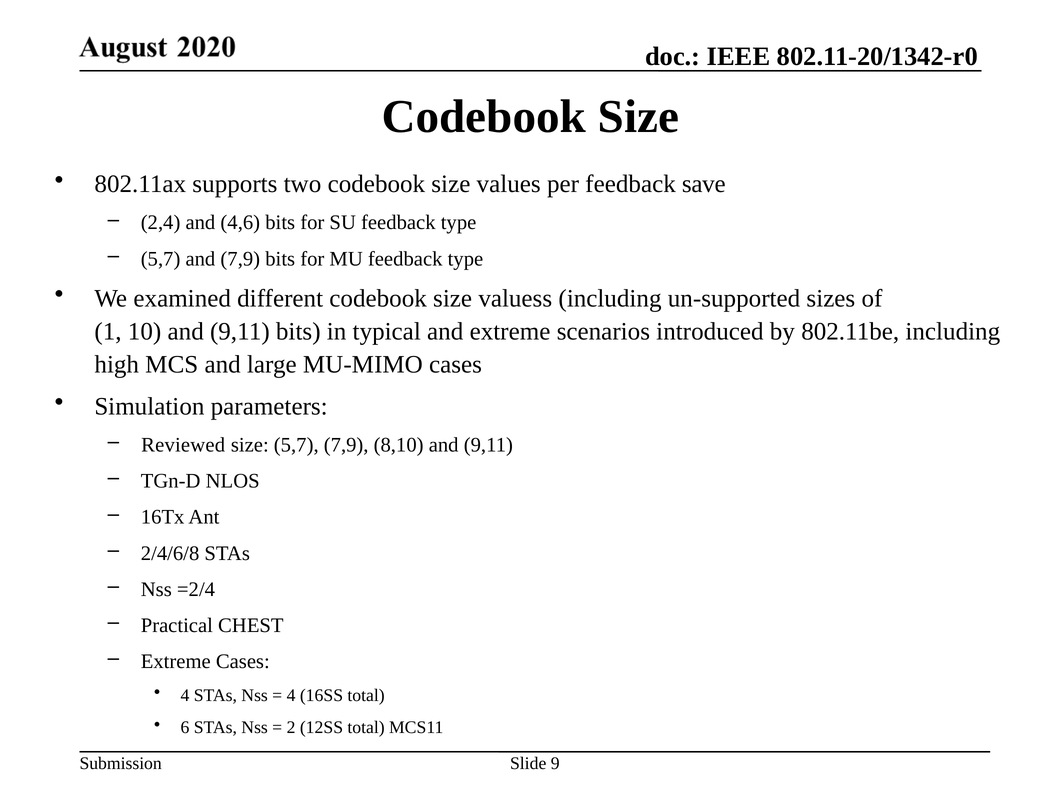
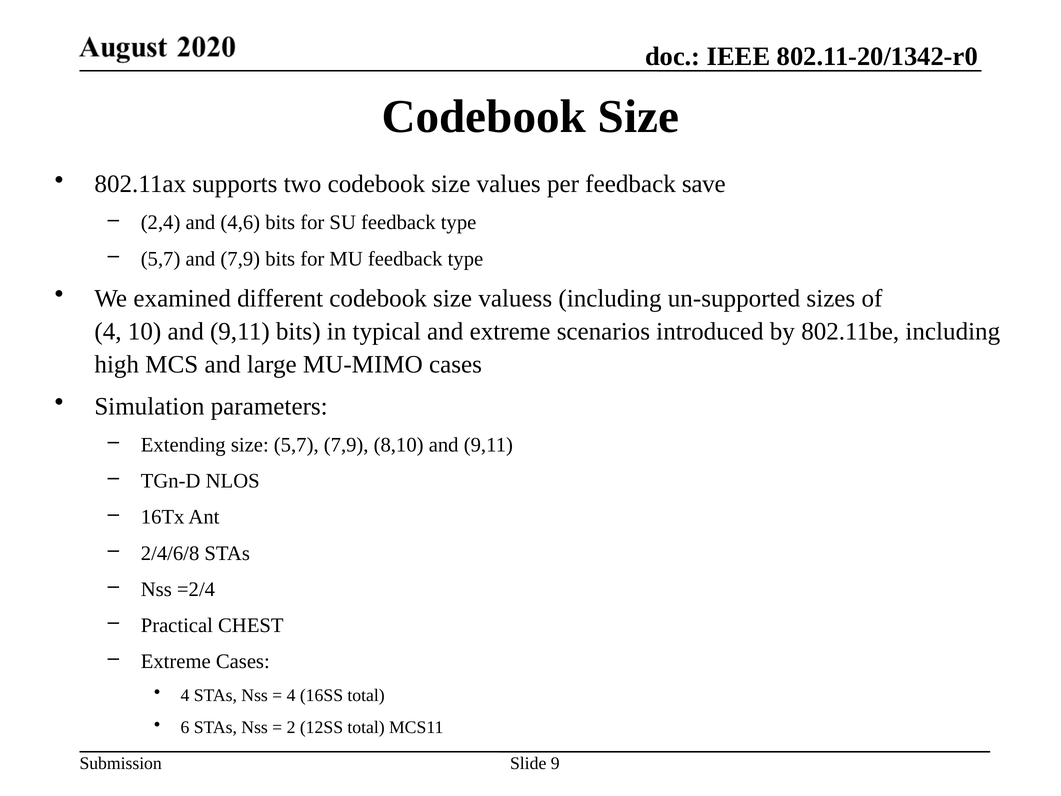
1: 1 -> 4 (108, 331)
Reviewed: Reviewed -> Extending (183, 445)
